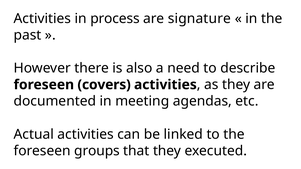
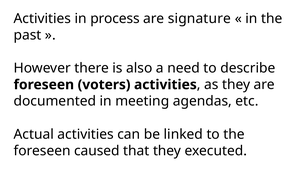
covers: covers -> voters (104, 85)
groups: groups -> caused (97, 151)
